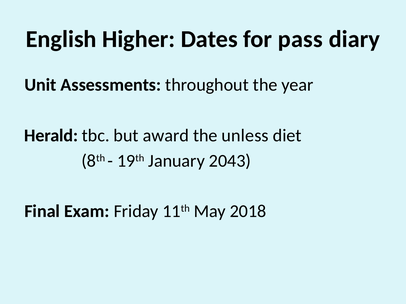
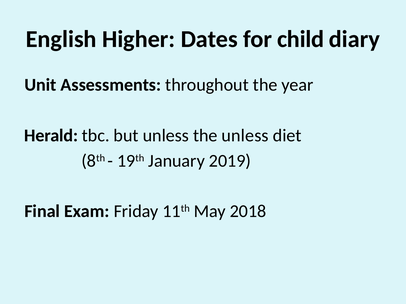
pass: pass -> child (301, 39)
but award: award -> unless (166, 136)
2043: 2043 -> 2019 (230, 161)
